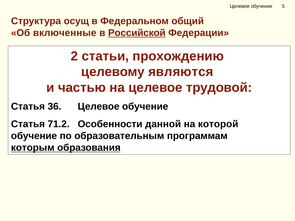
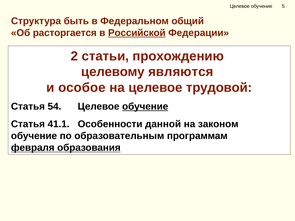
осущ: осущ -> быть (76, 21)
включенные: включенные -> расторгается (65, 33)
частью: частью -> особое (82, 88)
36: 36 -> 54 (54, 107)
обучение underline: none -> present (145, 107)
71.2: 71.2 -> 41.1 (59, 124)
которой: которой -> законом (218, 124)
которым: которым -> февраля (33, 148)
